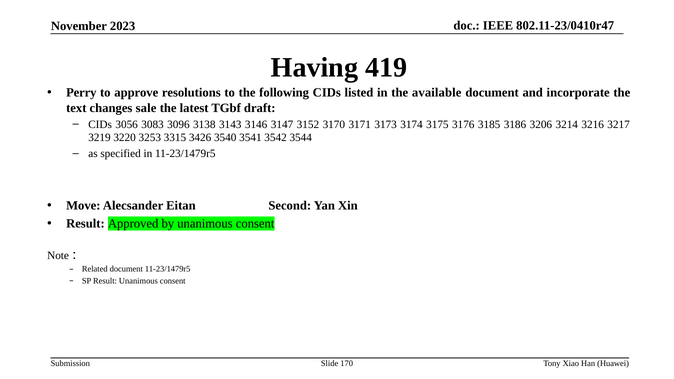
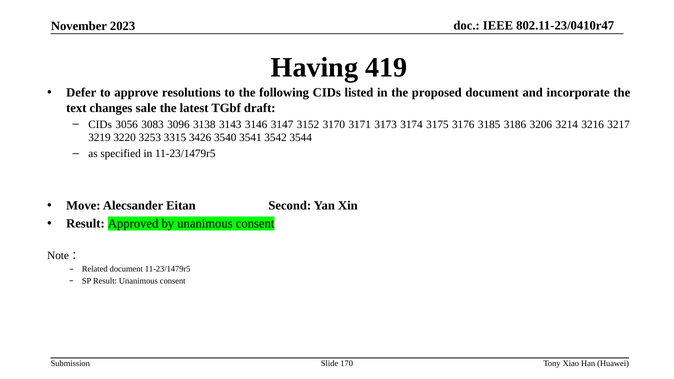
Perry: Perry -> Defer (81, 93)
available: available -> proposed (437, 93)
